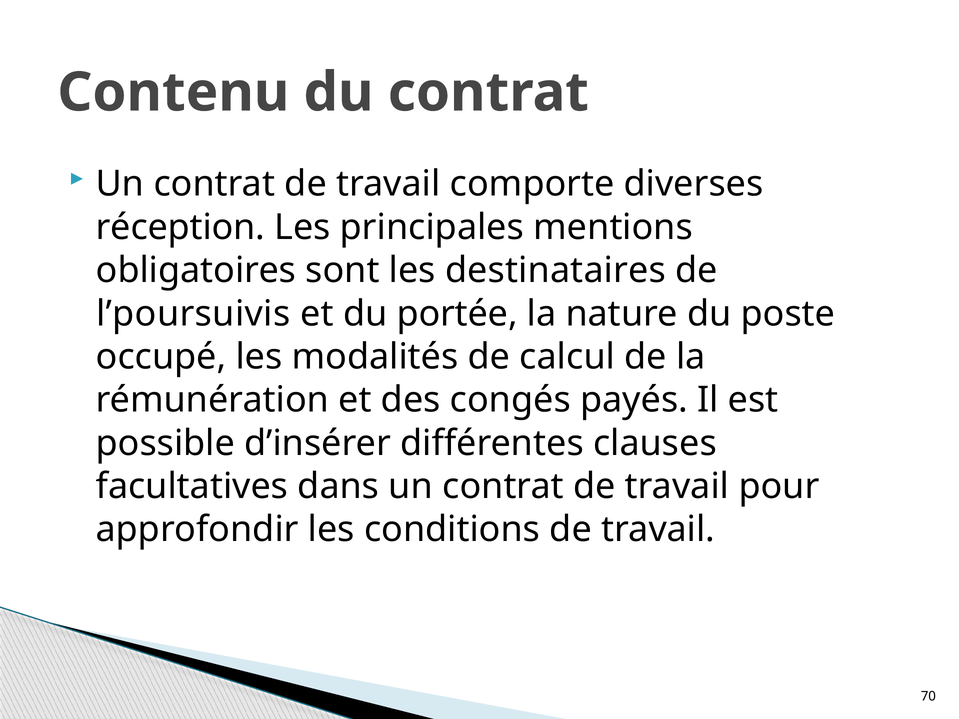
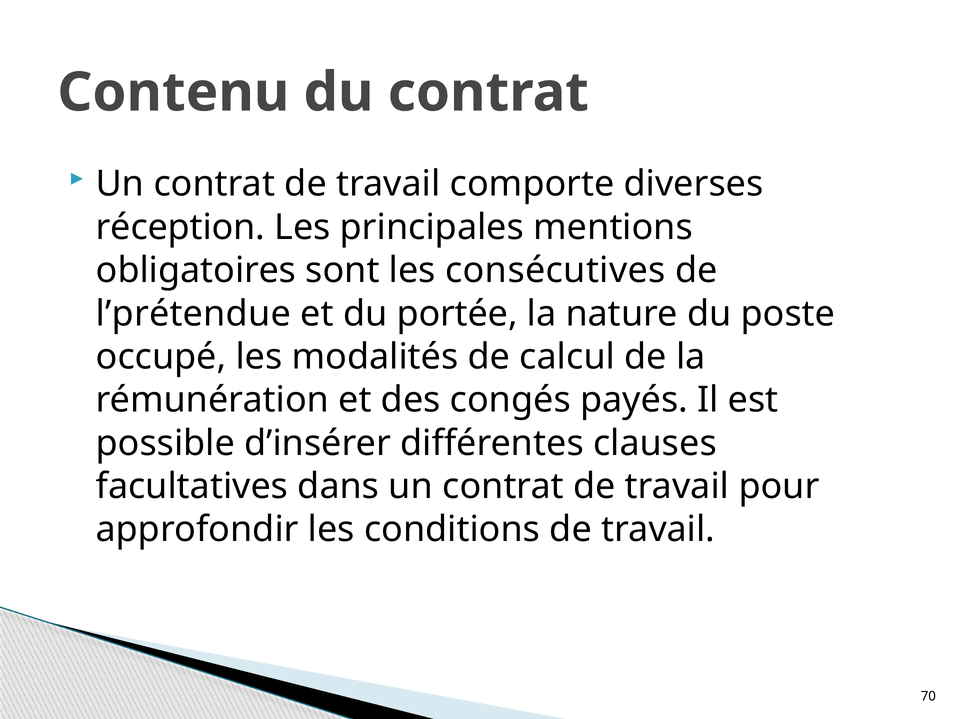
destinataires: destinataires -> consécutives (555, 271)
l’poursuivis: l’poursuivis -> l’prétendue (193, 314)
